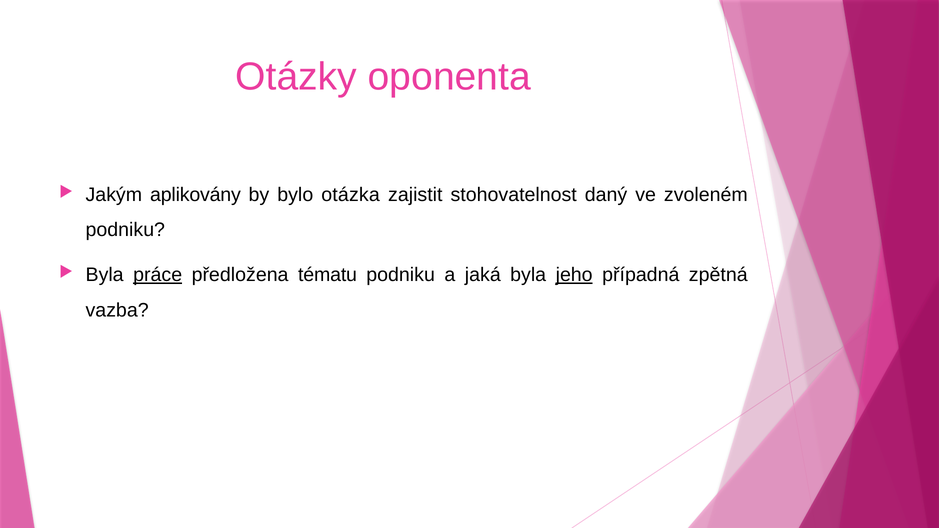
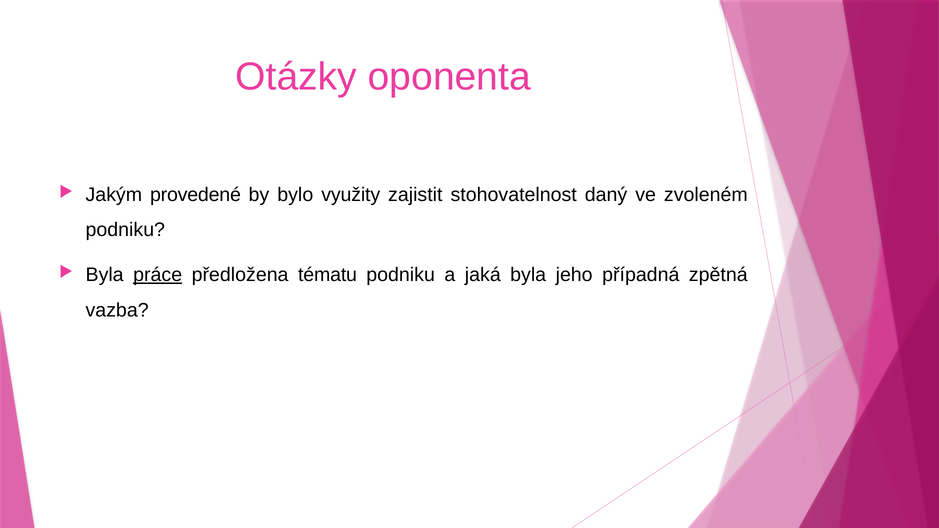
aplikovány: aplikovány -> provedené (195, 195)
otázka: otázka -> využity (351, 195)
jeho underline: present -> none (574, 275)
